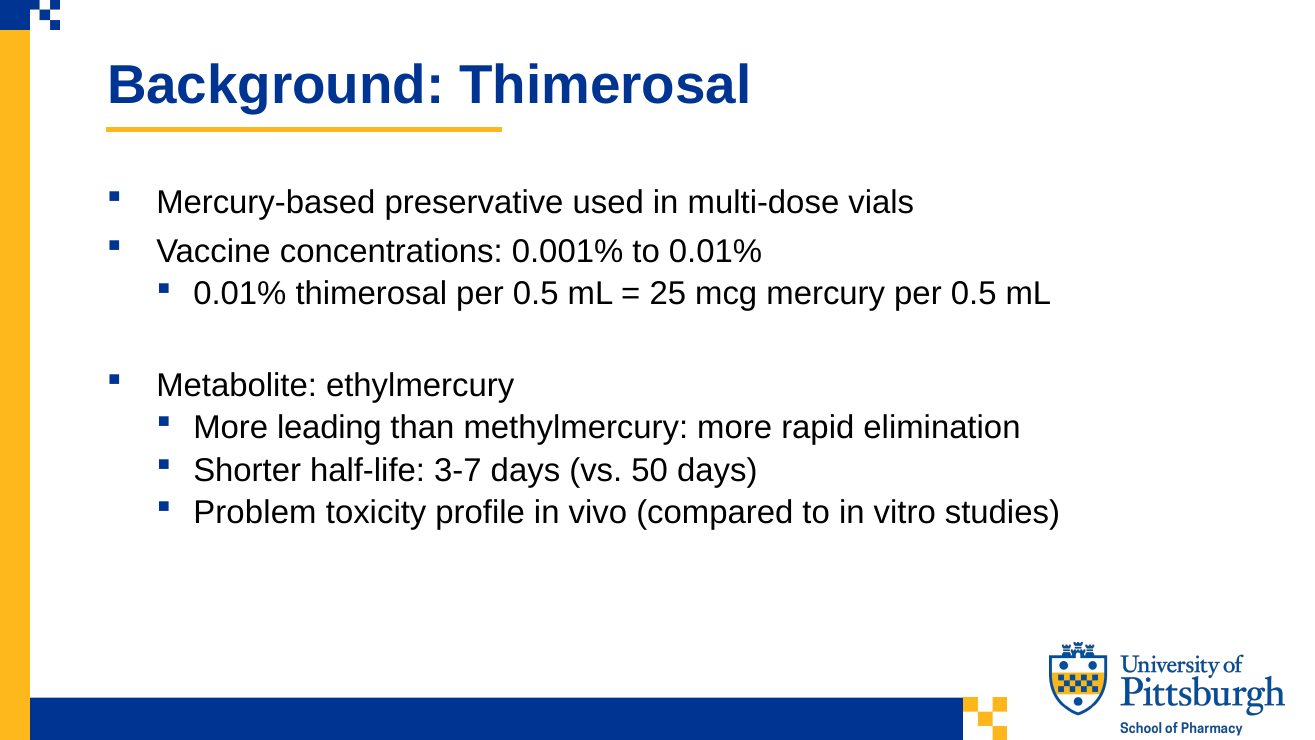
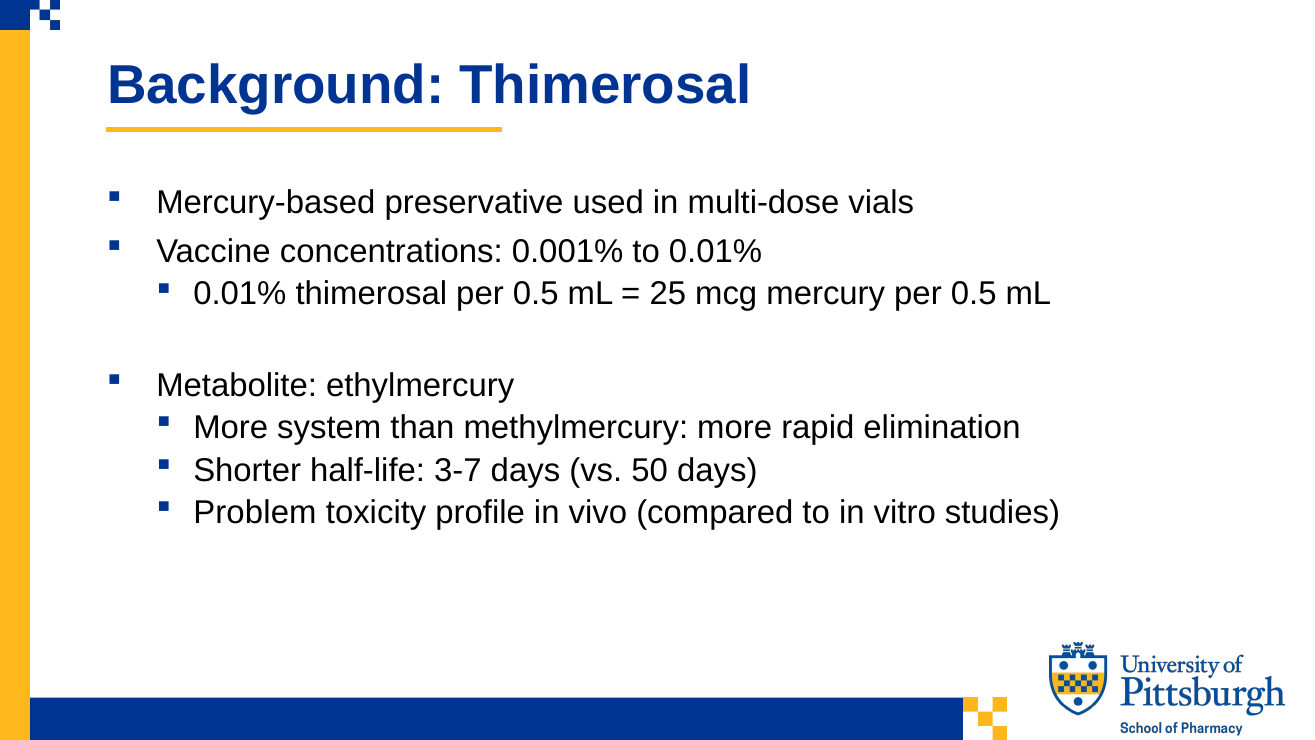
leading: leading -> system (329, 428)
